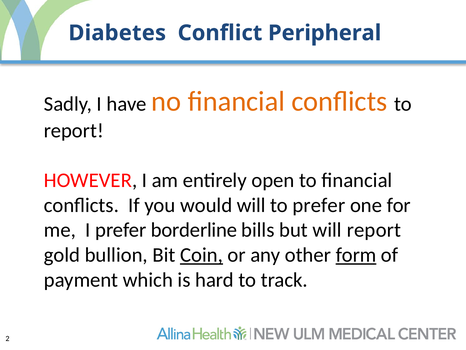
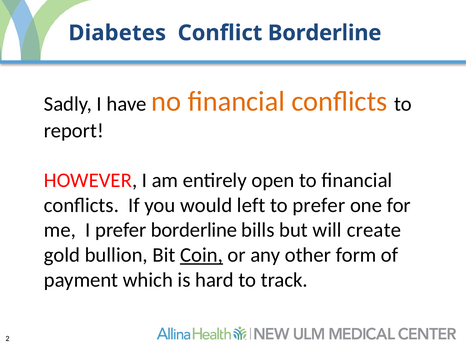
Conflict Peripheral: Peripheral -> Borderline (325, 33)
would will: will -> left (251, 205)
will report: report -> create (374, 230)
form underline: present -> none (356, 255)
